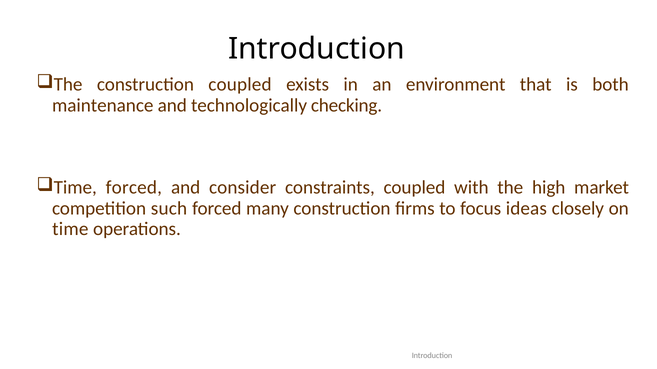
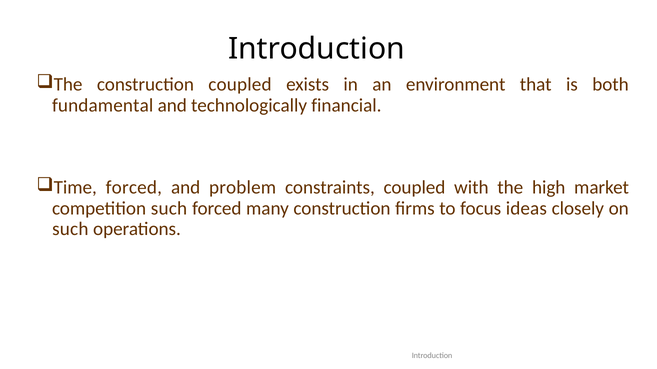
maintenance: maintenance -> fundamental (103, 105)
checking: checking -> financial (346, 105)
consider: consider -> problem (243, 188)
time: time -> such (70, 229)
